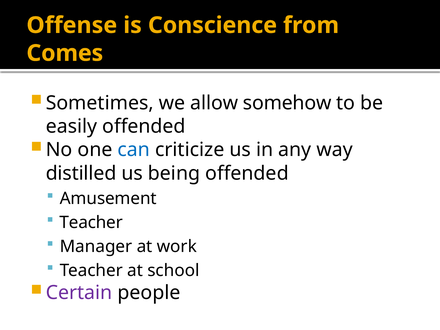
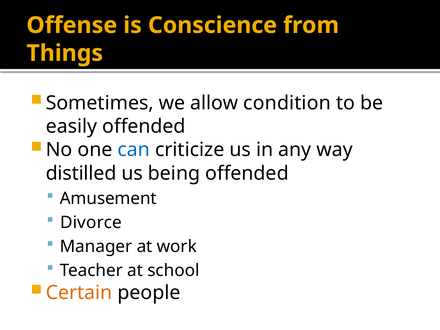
Comes: Comes -> Things (65, 53)
somehow: somehow -> condition (287, 103)
Teacher: Teacher -> Divorce (91, 223)
Certain colour: purple -> orange (79, 293)
